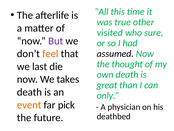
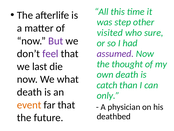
true: true -> step (123, 22)
feel colour: orange -> purple (50, 54)
assumed colour: black -> purple (115, 53)
takes: takes -> what (68, 79)
great: great -> catch (107, 85)
far pick: pick -> that (66, 105)
